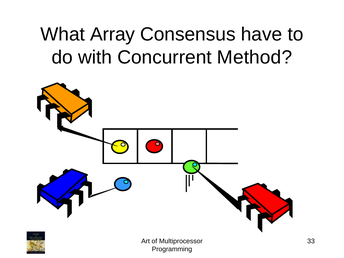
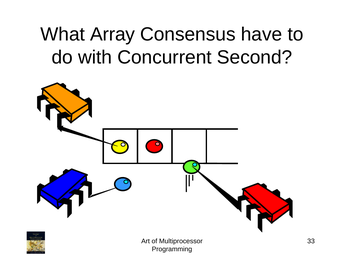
Method: Method -> Second (255, 57)
